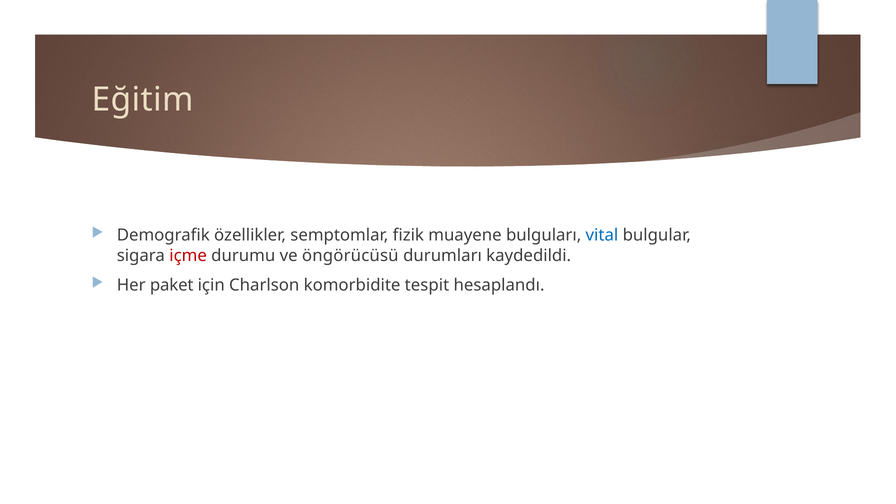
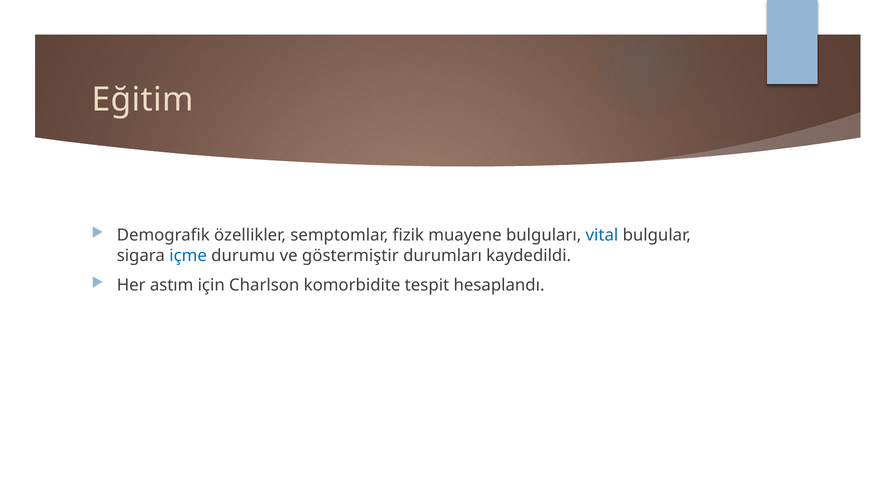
içme colour: red -> blue (188, 256)
öngörücüsü: öngörücüsü -> göstermiştir (350, 256)
paket: paket -> astım (172, 285)
